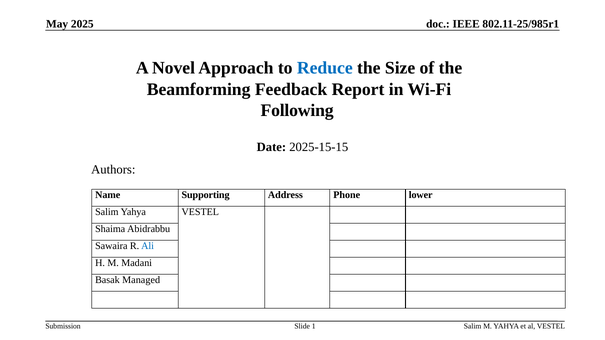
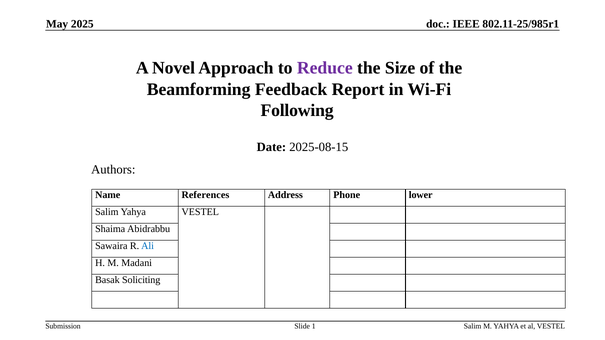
Reduce colour: blue -> purple (325, 68)
2025-15-15: 2025-15-15 -> 2025-08-15 (319, 147)
Supporting: Supporting -> References (205, 195)
Managed: Managed -> Soliciting (141, 280)
